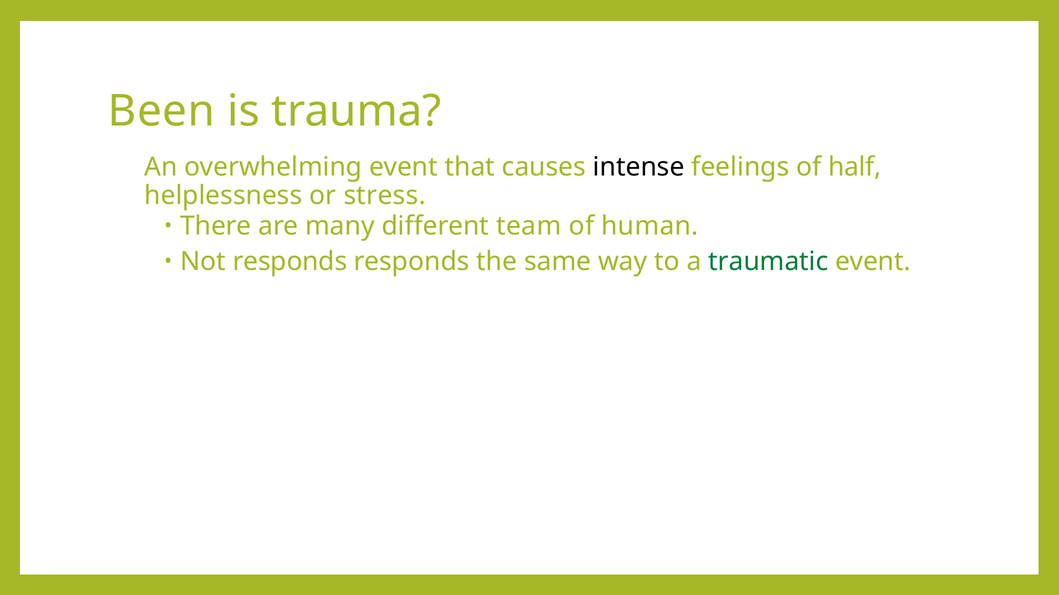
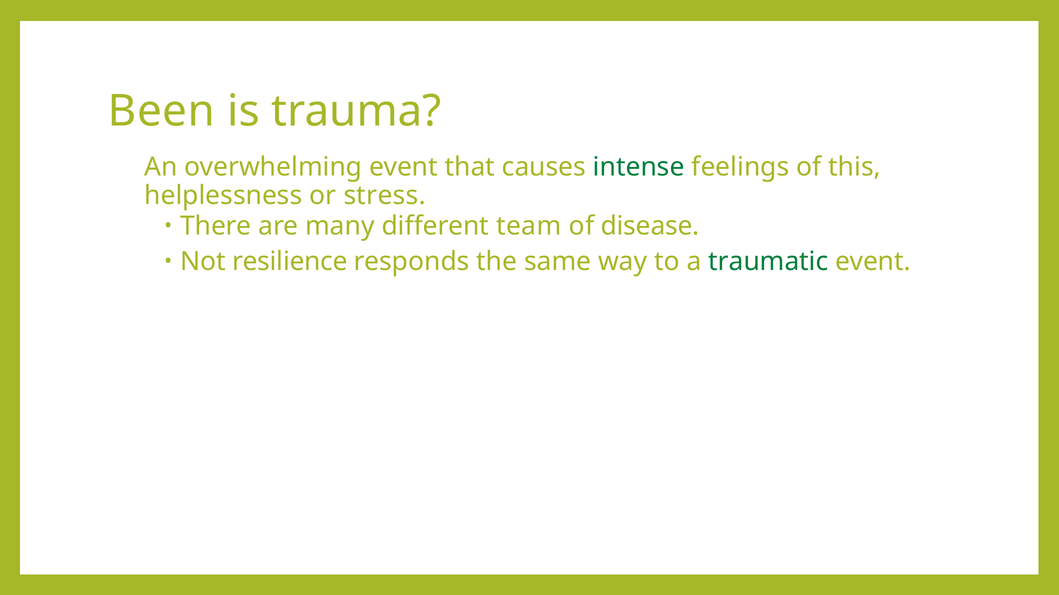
intense colour: black -> green (639, 167)
half: half -> this (855, 167)
human: human -> disease (650, 226)
Not responds: responds -> resilience (290, 262)
